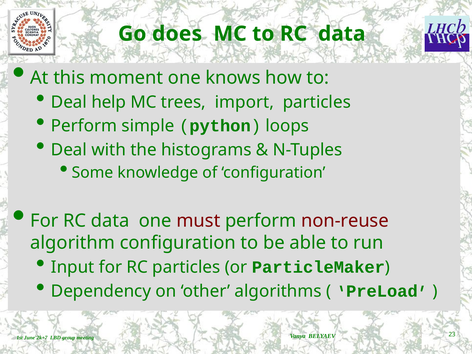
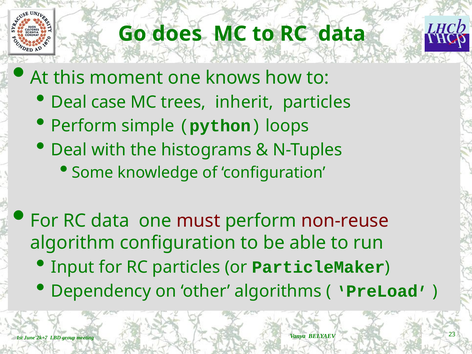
help: help -> case (109, 102)
import: import -> inherit (244, 102)
